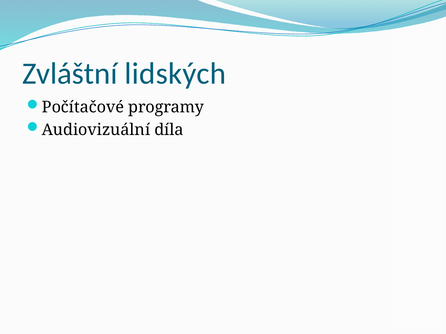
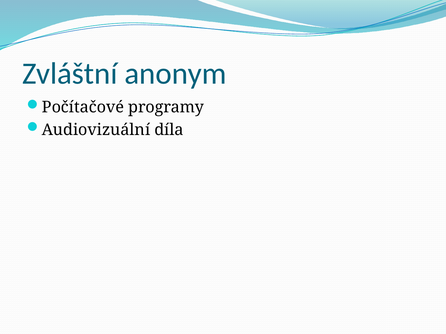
lidských: lidských -> anonym (176, 74)
